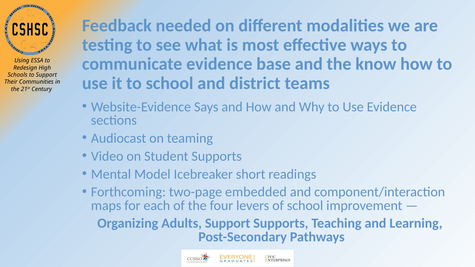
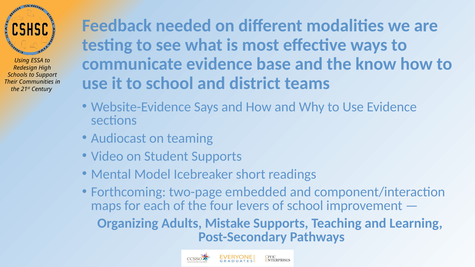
Adults Support: Support -> Mistake (228, 224)
